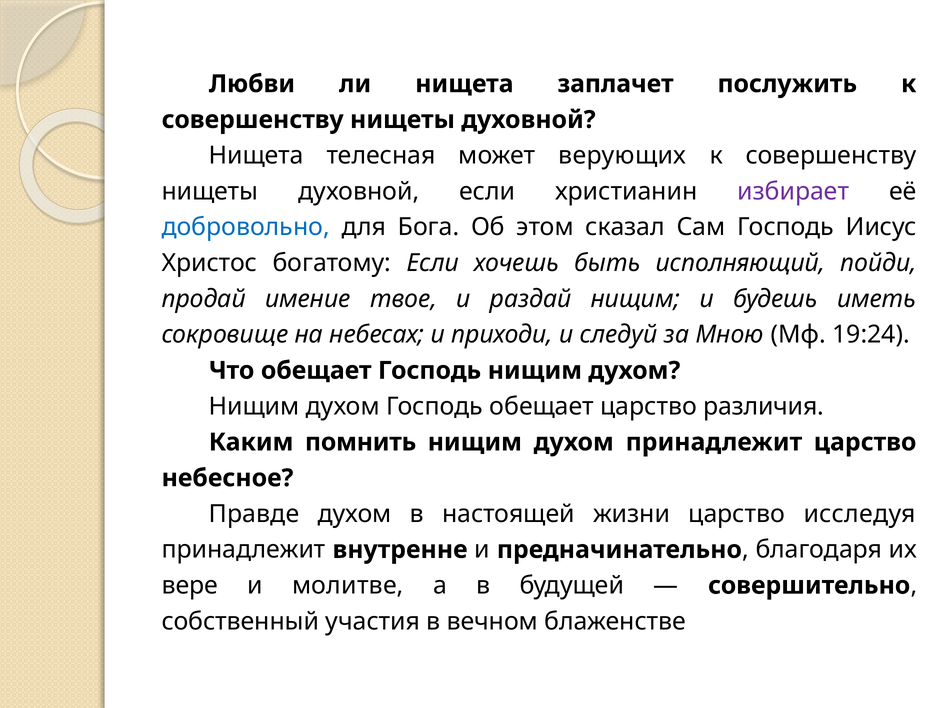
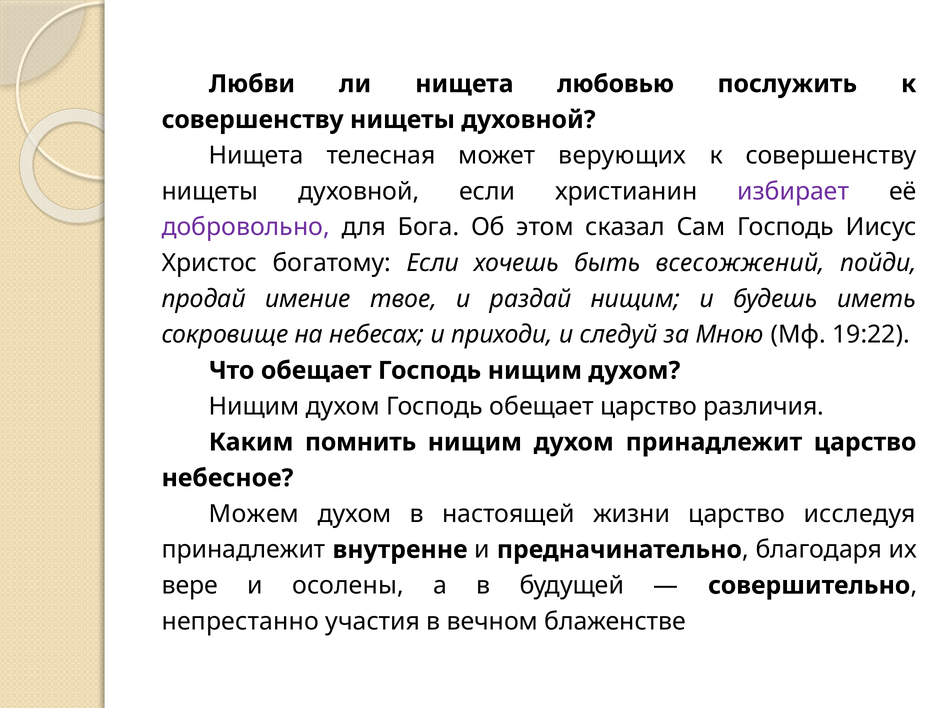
заплачет: заплачет -> любовью (616, 84)
добровольно colour: blue -> purple (246, 227)
исполняющий: исполняющий -> всесожжений (740, 263)
19:24: 19:24 -> 19:22 (871, 335)
Правде: Правде -> Можем (254, 514)
молитве: молитве -> осолены (348, 585)
собственный: собственный -> непрестанно (240, 621)
